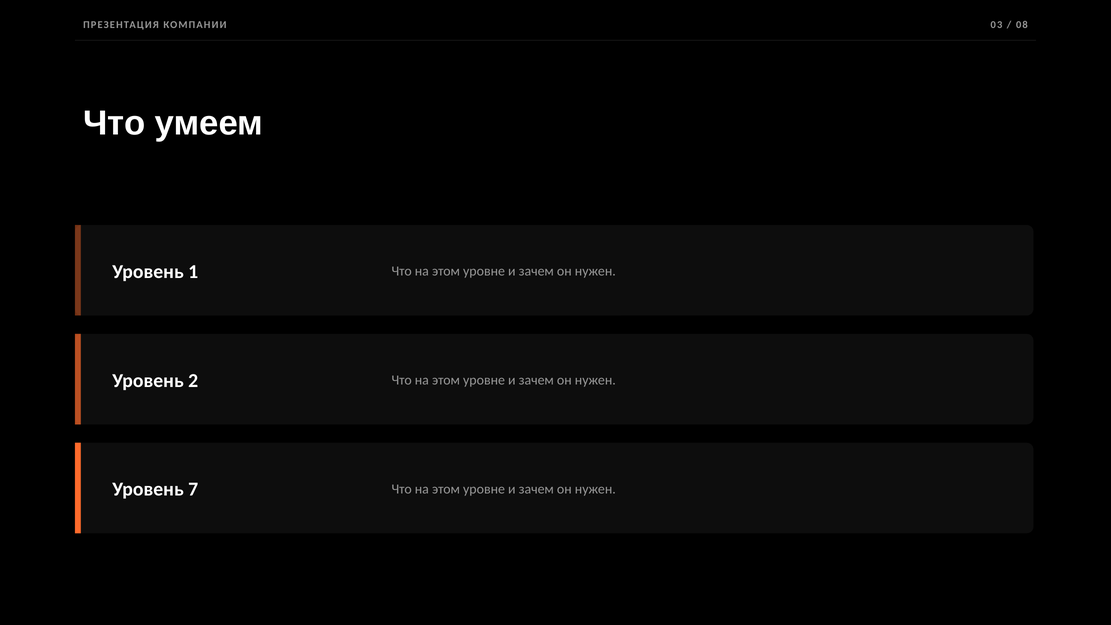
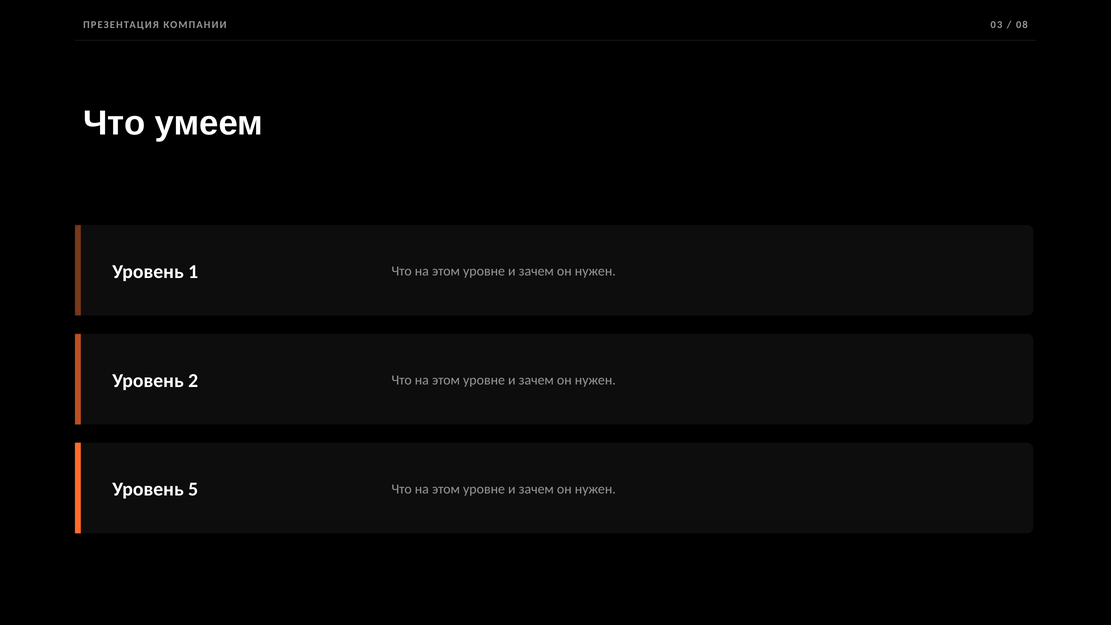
7: 7 -> 5 (193, 489)
